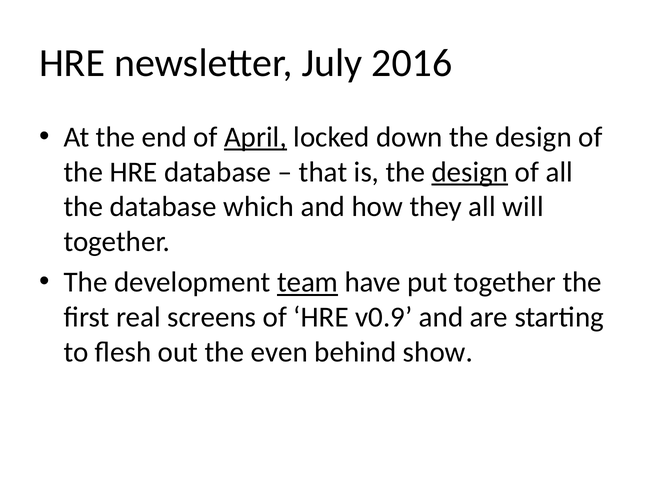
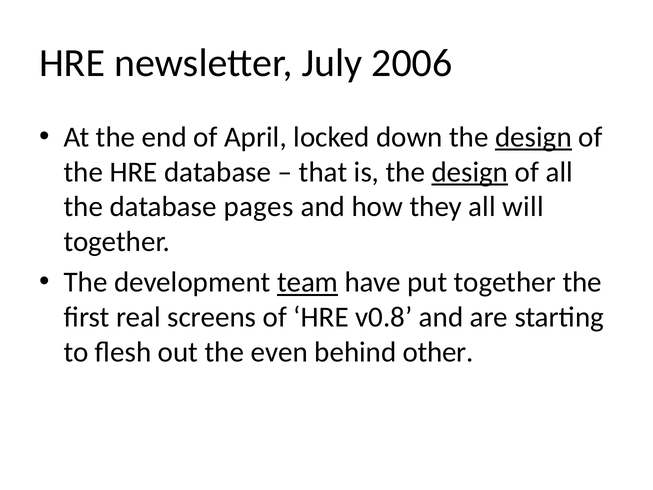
2016: 2016 -> 2006 (412, 63)
April underline: present -> none (256, 137)
design underline: none -> present (533, 137)
which: which -> pages (259, 207)
v0.9: v0.9 -> v0.8 (384, 317)
show: show -> other (438, 352)
